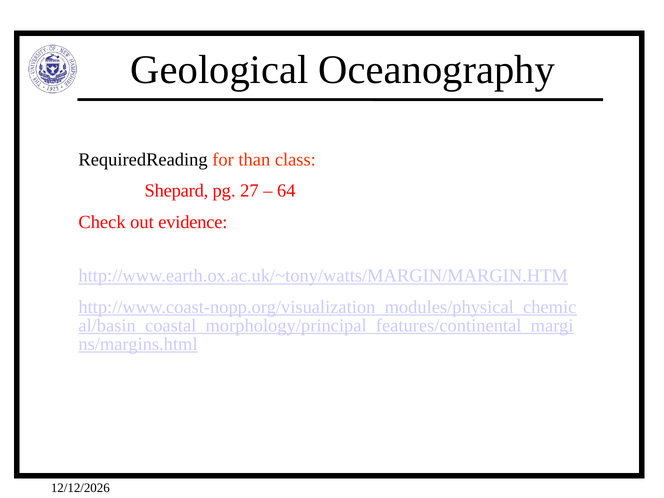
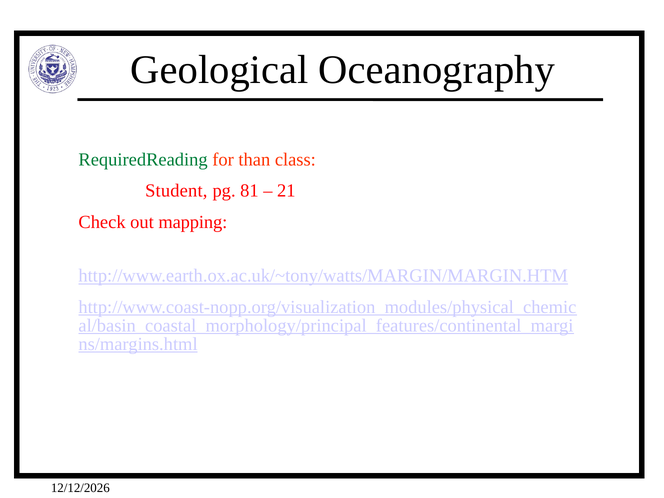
RequiredReading colour: black -> green (143, 159)
Shepard: Shepard -> Student (176, 191)
27: 27 -> 81 (249, 191)
64: 64 -> 21 (286, 191)
evidence: evidence -> mapping (193, 222)
